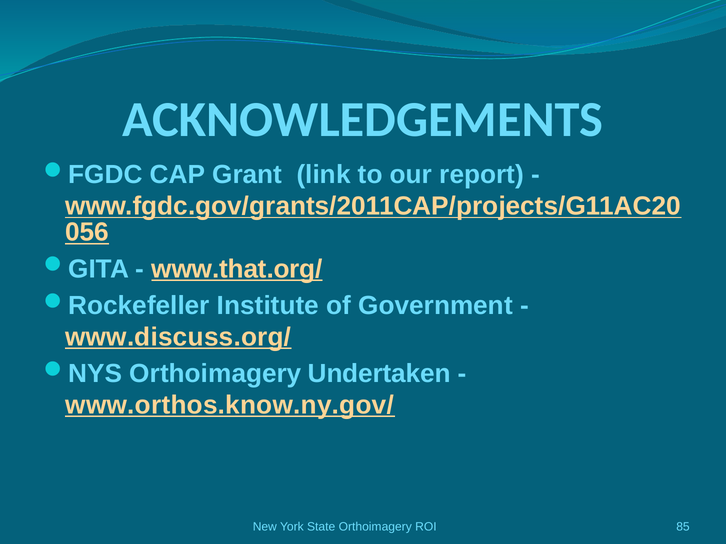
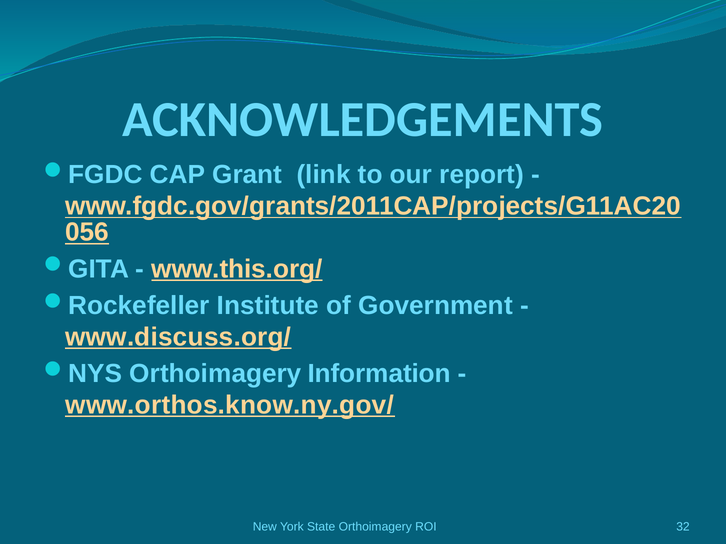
www.that.org/: www.that.org/ -> www.this.org/ (237, 269)
Undertaken: Undertaken -> Information (379, 374)
85: 85 -> 32 (683, 527)
